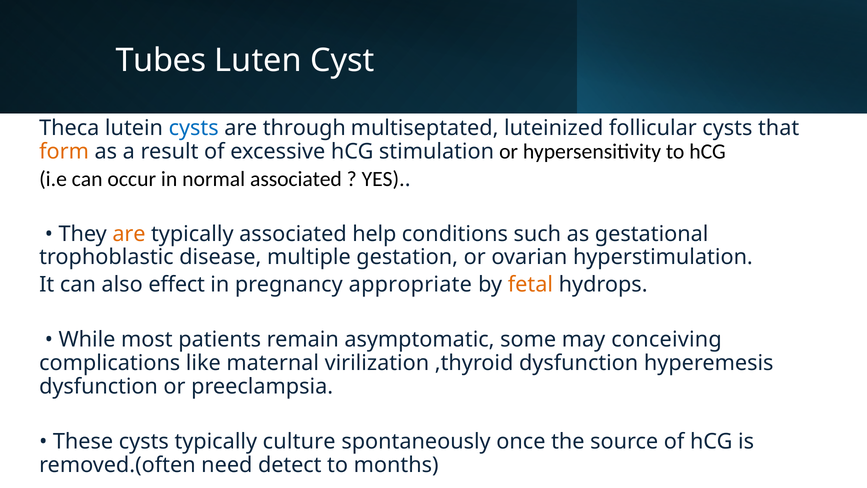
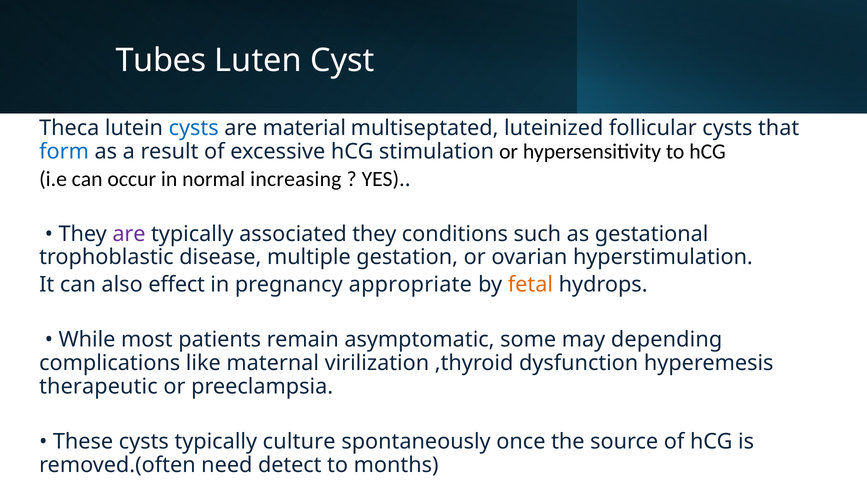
through: through -> material (304, 128)
form colour: orange -> blue (64, 151)
normal associated: associated -> increasing (296, 179)
are colour: orange -> purple (129, 234)
associated help: help -> they (374, 234)
conceiving: conceiving -> depending (667, 340)
dysfunction: dysfunction -> therapeutic (98, 386)
